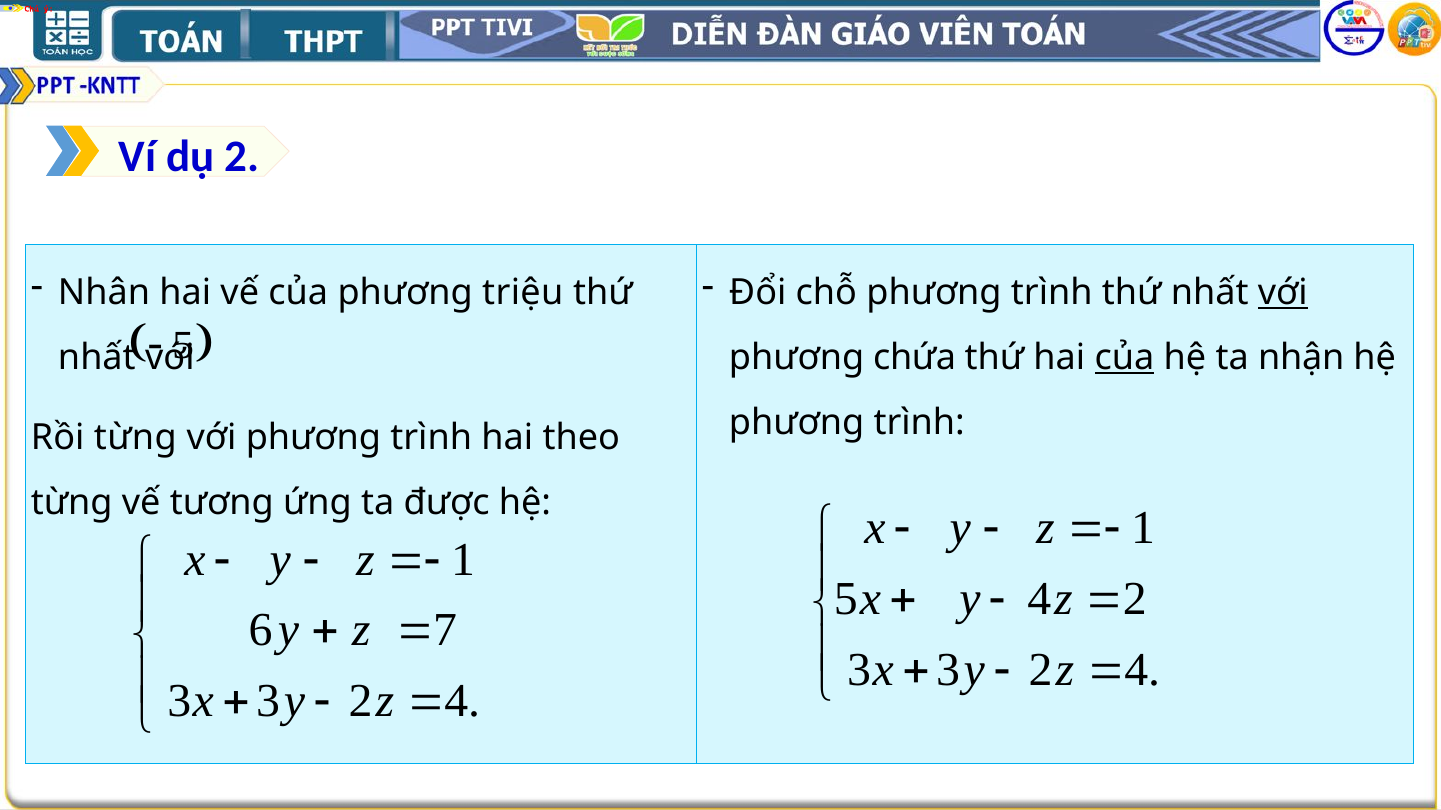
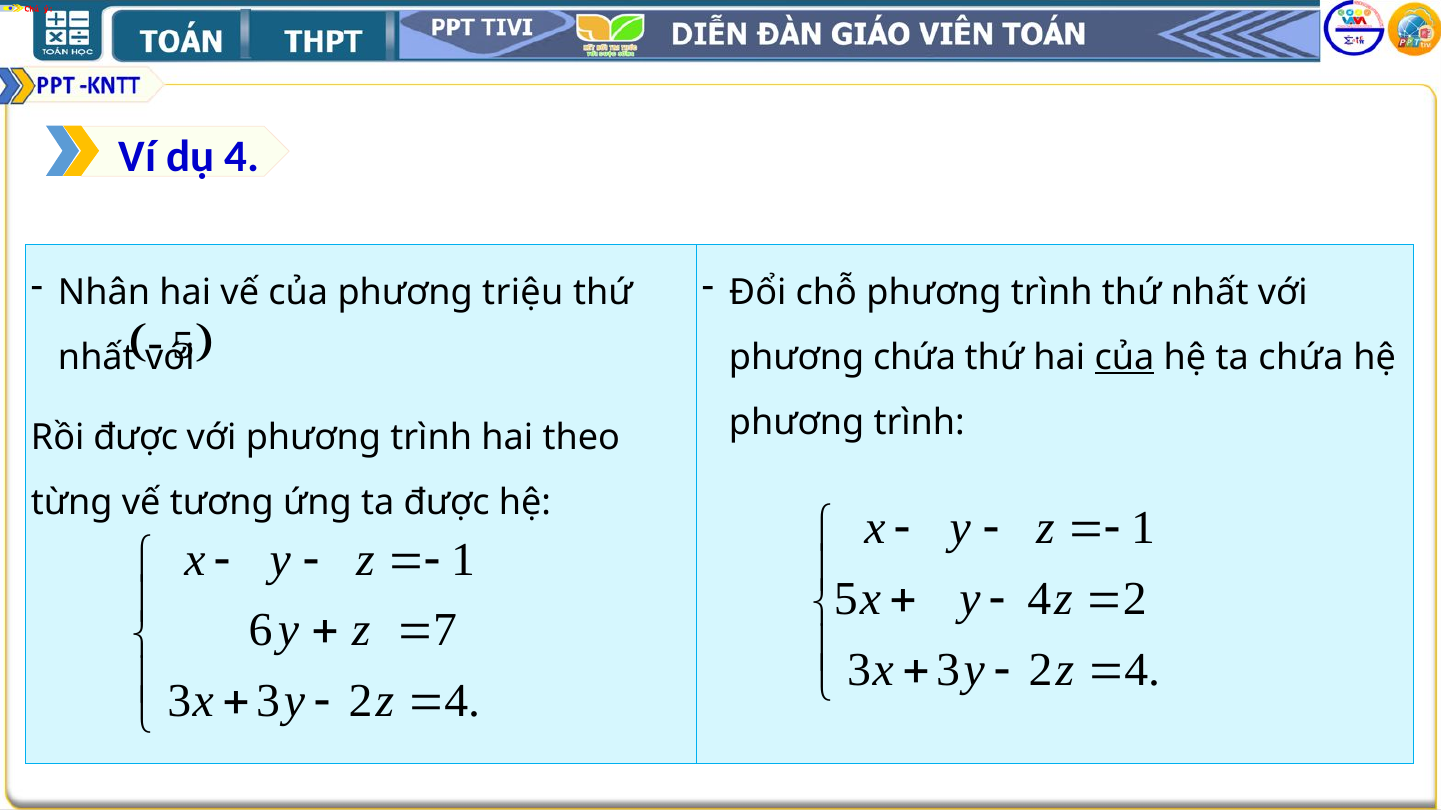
dụ 2: 2 -> 4 (242, 157)
với underline: present -> none (1283, 293)
ta nhận: nhận -> chứa (1301, 358)
Rồi từng: từng -> được (136, 438)
